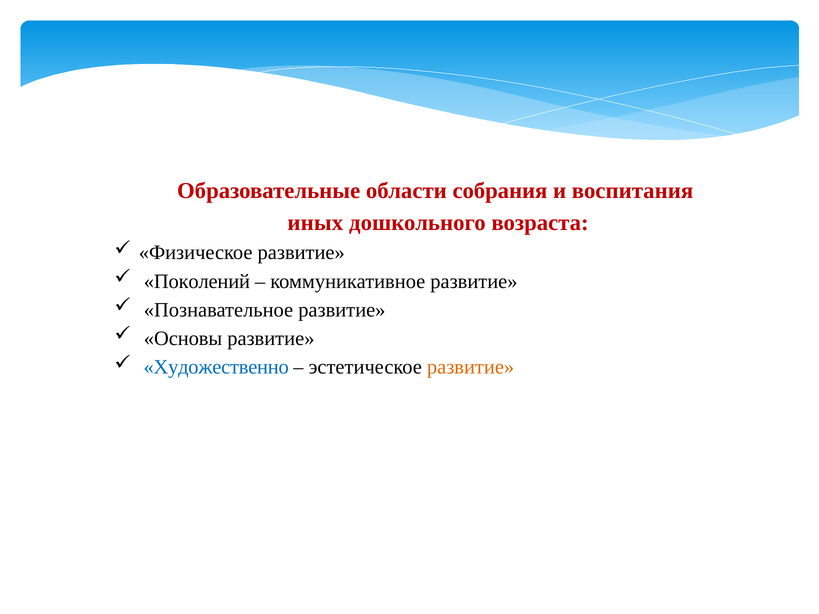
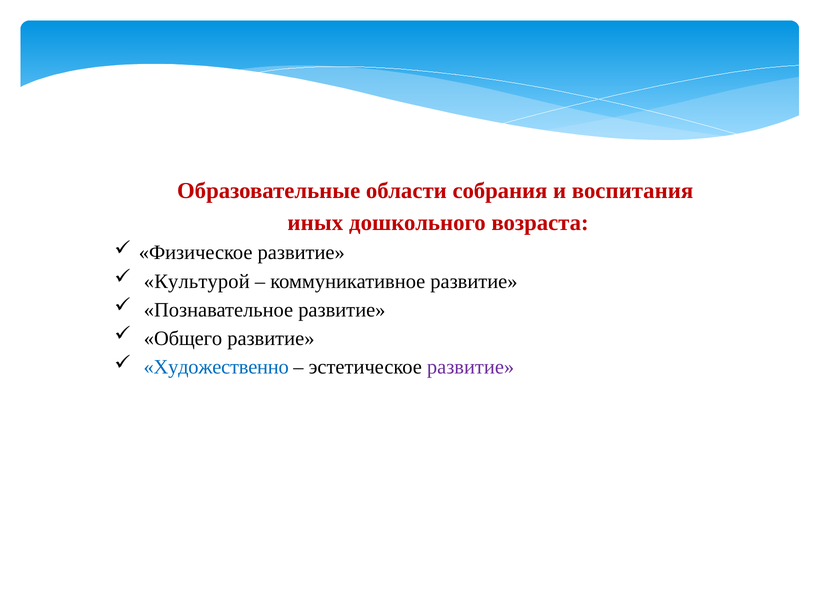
Поколений: Поколений -> Культурой (197, 281)
Основы: Основы -> Общего (183, 339)
развитие colour: orange -> purple (471, 367)
